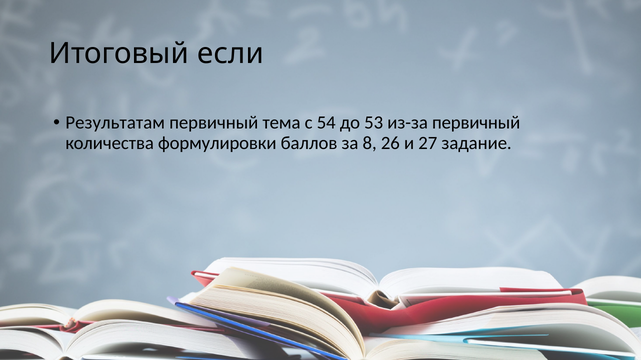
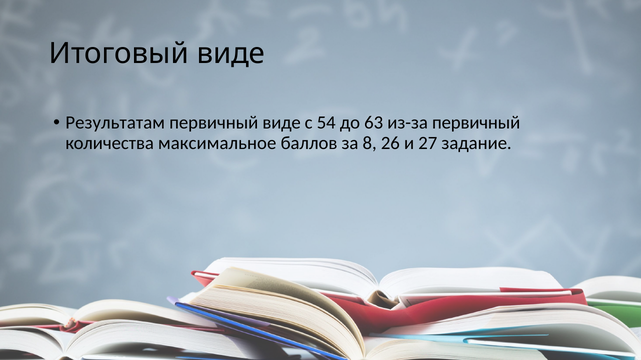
Итоговый если: если -> виде (231, 54)
первичный тема: тема -> виде (282, 123)
53: 53 -> 63 (374, 123)
формулировки: формулировки -> максимальное (217, 143)
